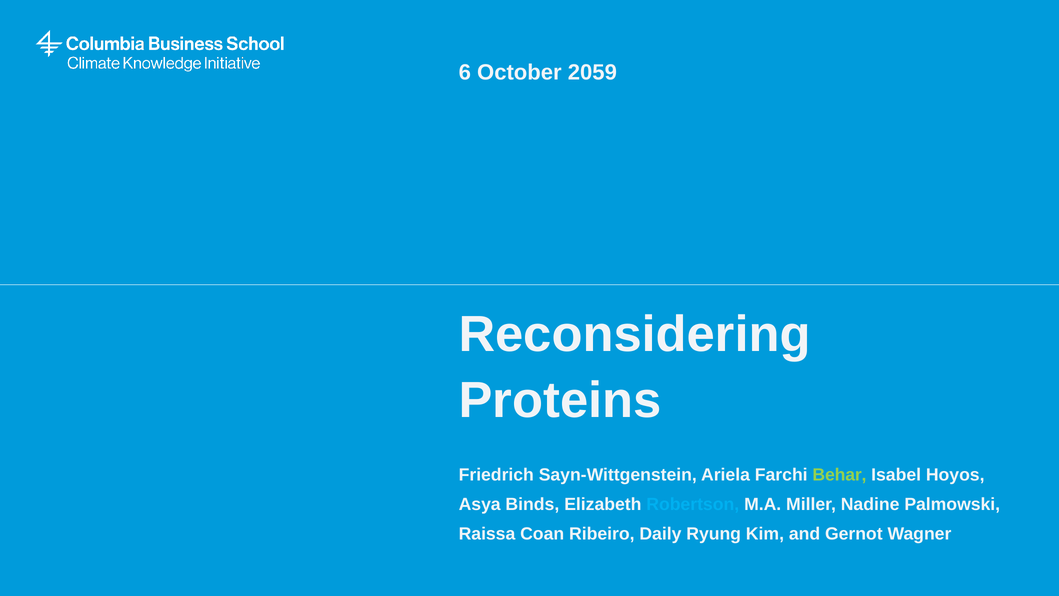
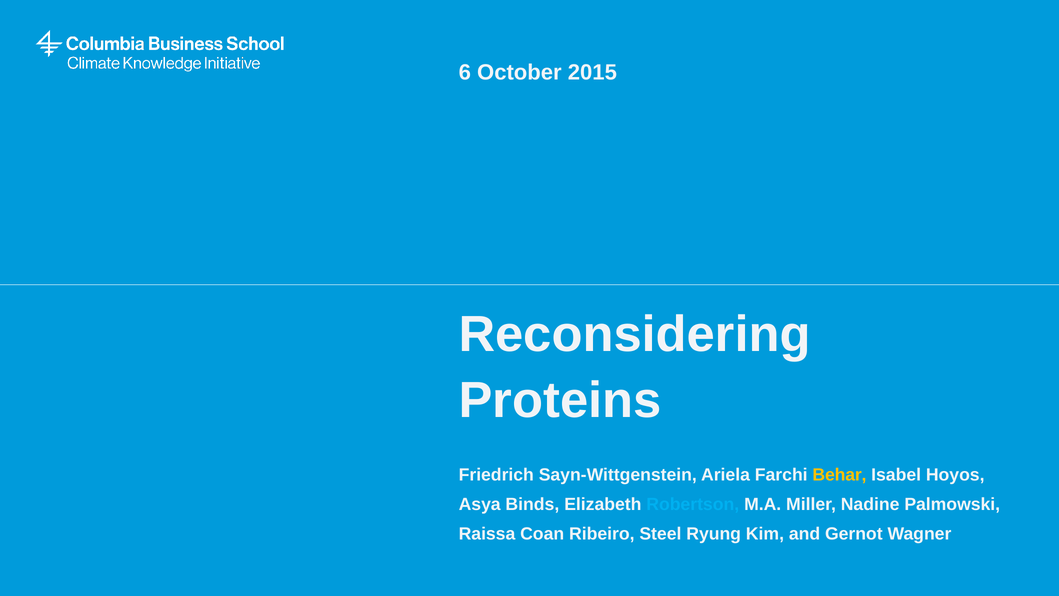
2059: 2059 -> 2015 (592, 72)
Behar colour: light green -> yellow (839, 475)
Ribeiro Daily: Daily -> Steel (660, 534)
